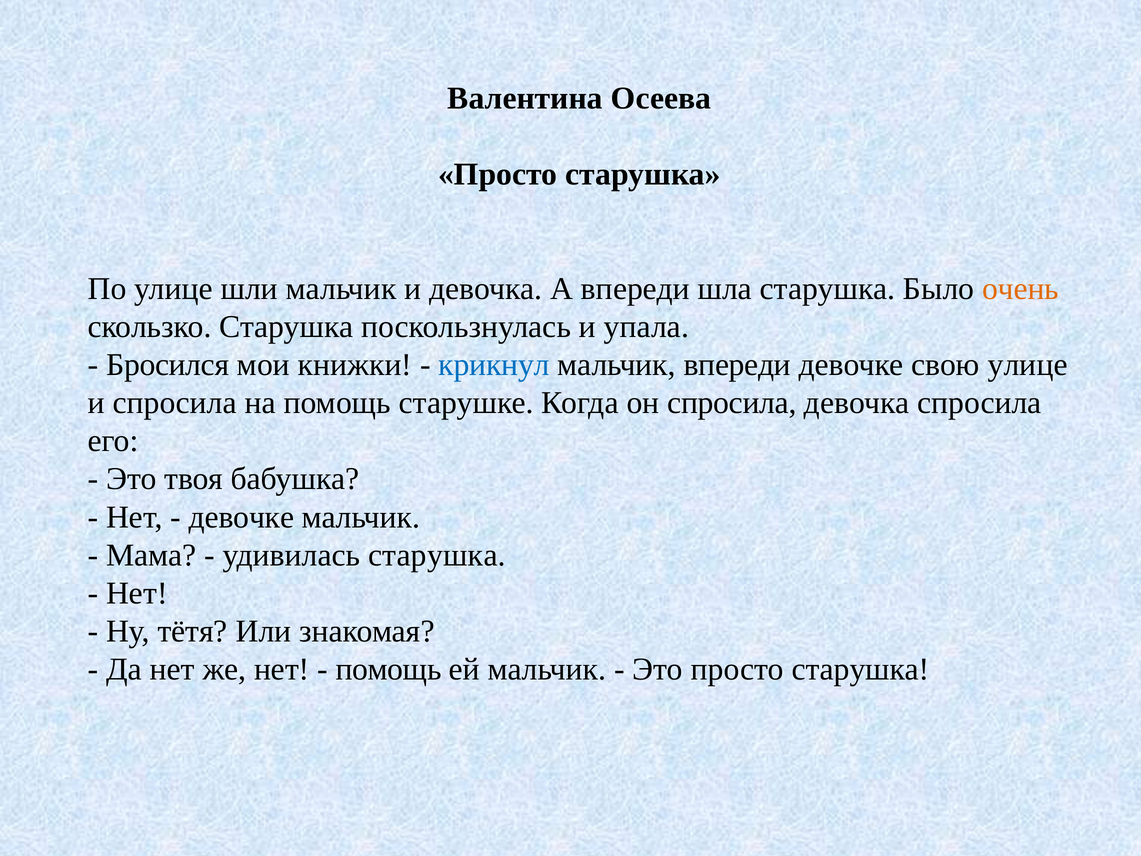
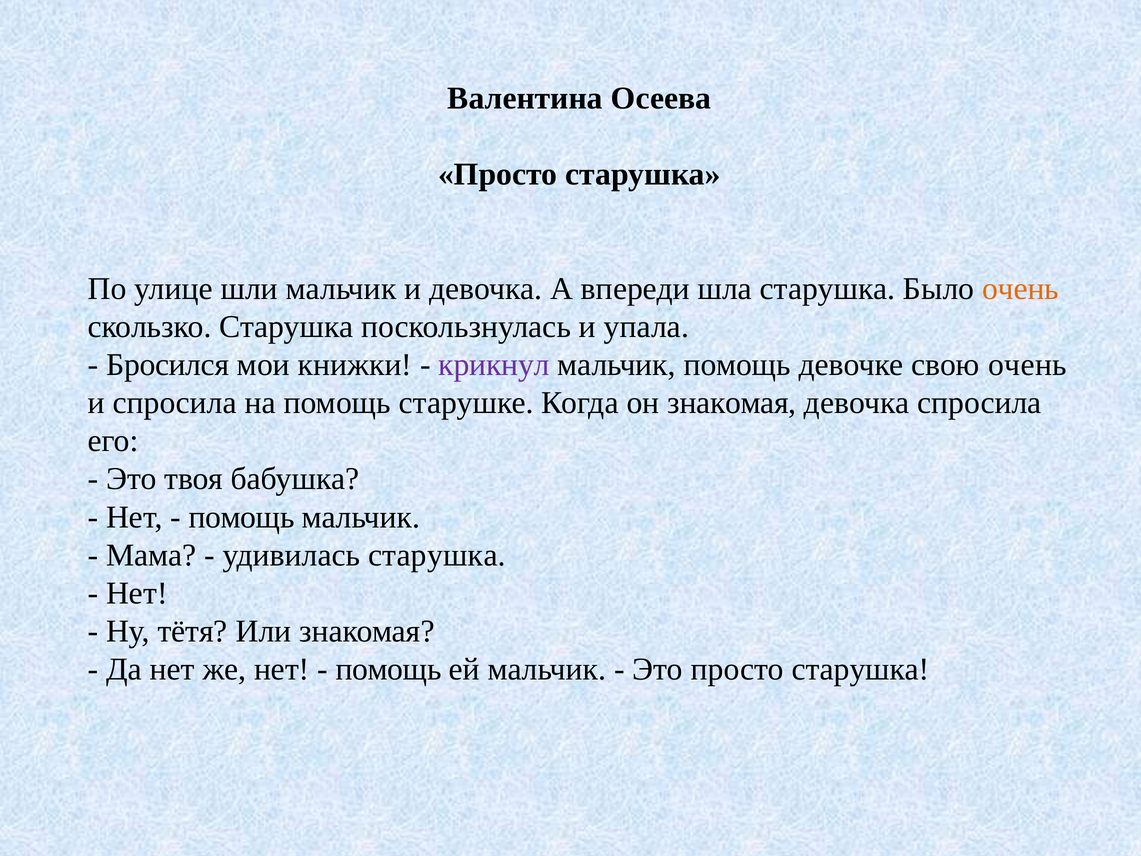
крикнул colour: blue -> purple (494, 365)
мальчик впереди: впереди -> помощь (737, 365)
свою улице: улице -> очень (1027, 365)
он спросила: спросила -> знакомая (732, 403)
девочке: девочке -> помощь (242, 517)
